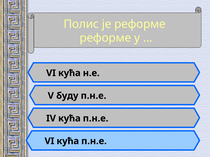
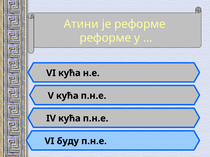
Полис: Полис -> Атини (81, 24)
V буду: буду -> кућа (67, 96)
кућа: кућа -> буду (68, 142)
